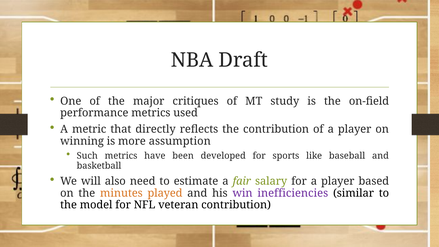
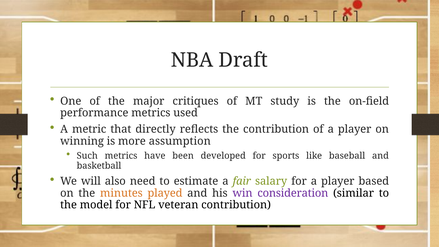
inefficiencies: inefficiencies -> consideration (293, 193)
